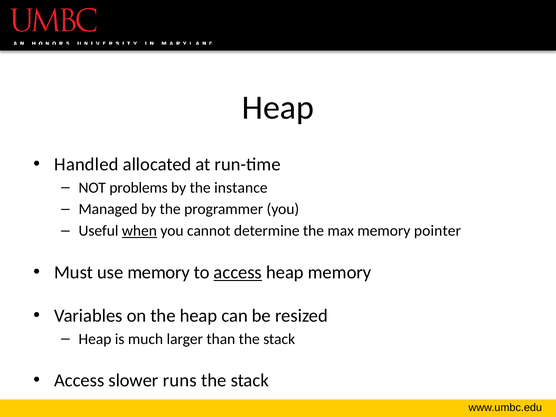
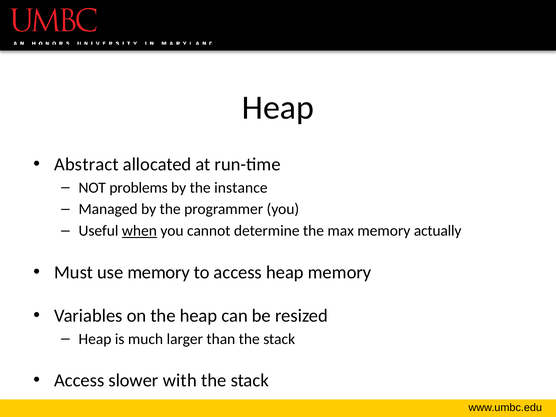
Handled: Handled -> Abstract (86, 164)
pointer: pointer -> actually (438, 231)
access underline: present -> none (238, 272)
runs: runs -> with (180, 381)
